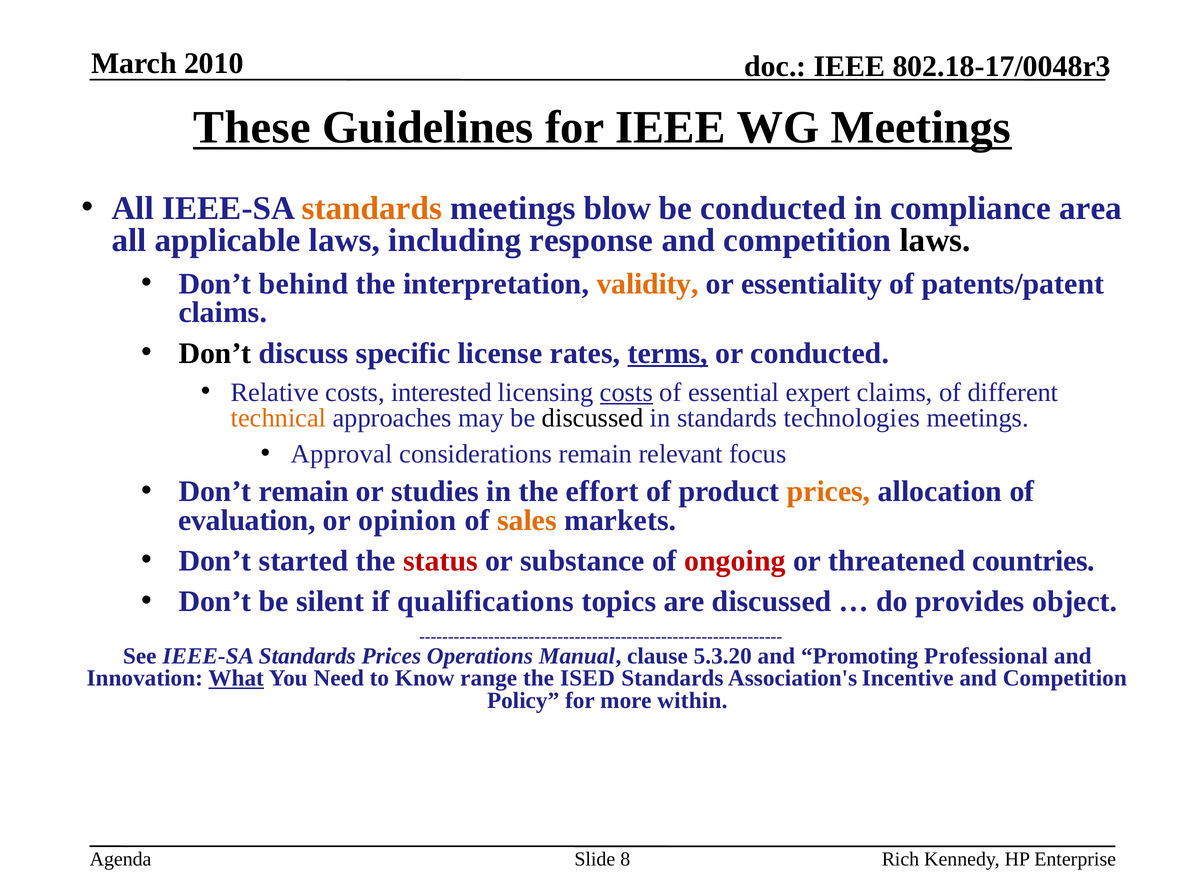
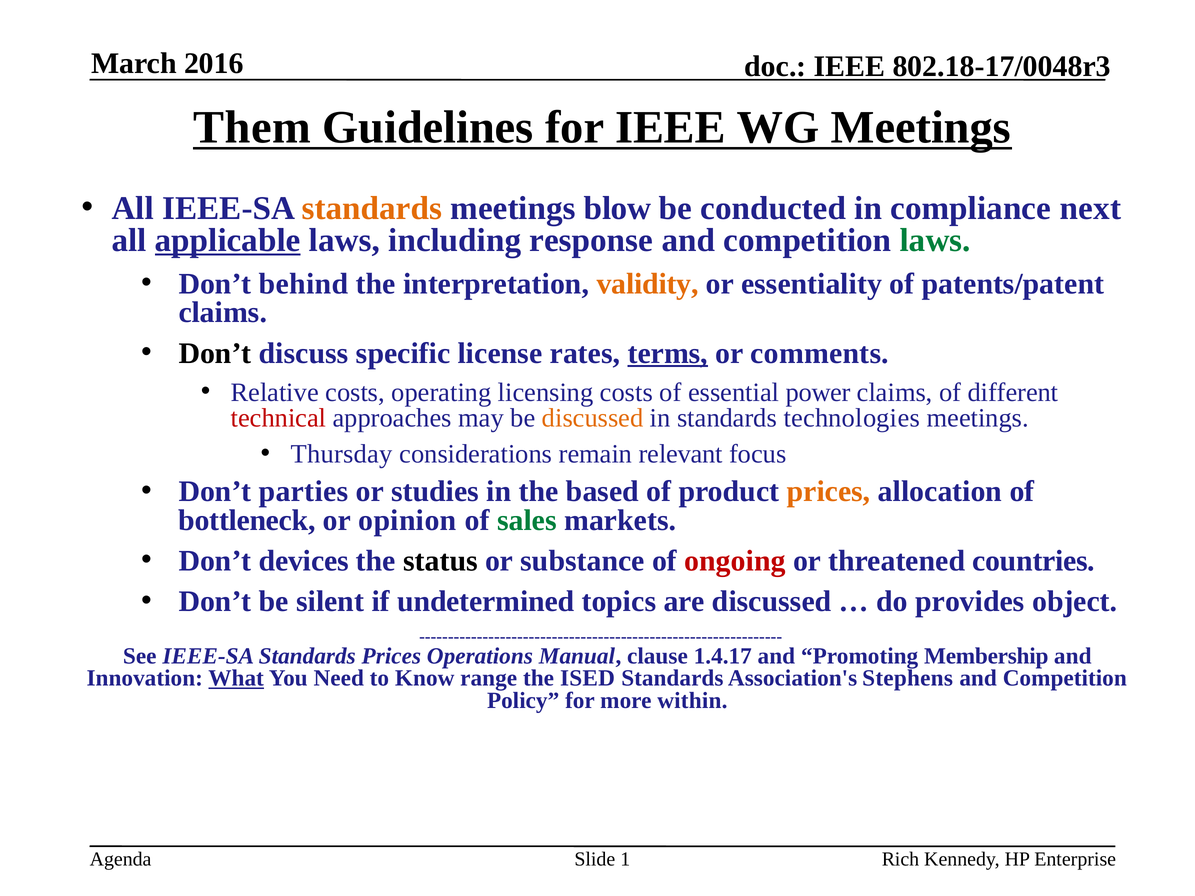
2010: 2010 -> 2016 (214, 63)
These: These -> Them (252, 128)
area: area -> next (1091, 208)
applicable underline: none -> present (228, 240)
laws colour: black -> green (935, 240)
or conducted: conducted -> comments (820, 353)
interested: interested -> operating (441, 393)
costs underline: present -> none (626, 393)
expert: expert -> power (818, 393)
technical colour: orange -> red (279, 418)
discussed colour: black -> orange (593, 418)
Approval: Approval -> Thursday (342, 454)
Don’t remain: remain -> parties (304, 492)
effort: effort -> based (602, 492)
evaluation: evaluation -> bottleneck (247, 520)
sales colour: orange -> green (527, 520)
started: started -> devices (304, 561)
status colour: red -> black (440, 561)
qualifications: qualifications -> undetermined (486, 602)
5.3.20: 5.3.20 -> 1.4.17 (723, 656)
Professional: Professional -> Membership (986, 656)
Incentive: Incentive -> Stephens (908, 679)
8: 8 -> 1 (625, 860)
